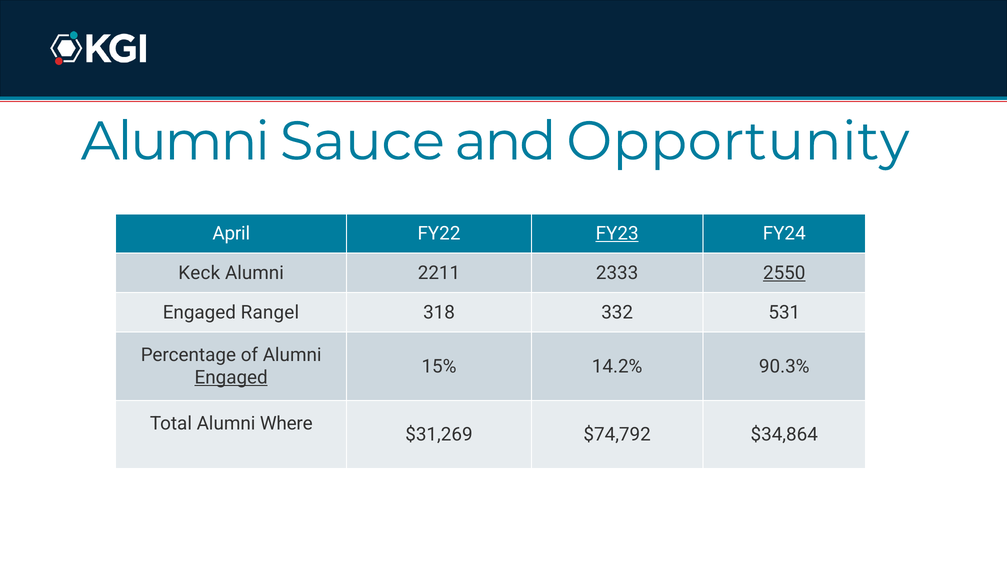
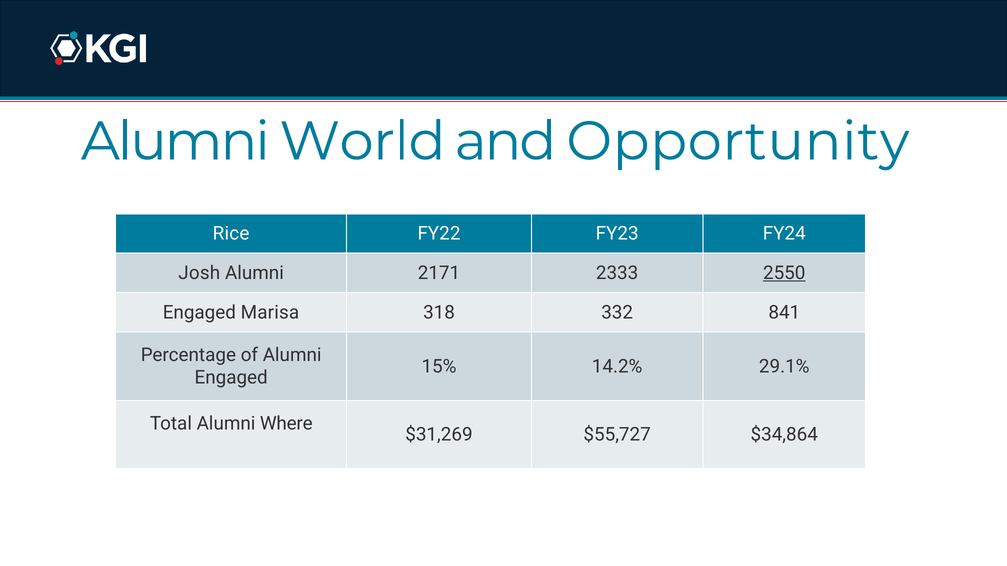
Sauce: Sauce -> World (362, 142)
April: April -> Rice (231, 234)
FY23 underline: present -> none (617, 234)
Keck: Keck -> Josh (199, 273)
2211: 2211 -> 2171 (439, 273)
Rangel: Rangel -> Marisa (270, 313)
531: 531 -> 841 (784, 313)
90.3%: 90.3% -> 29.1% (784, 367)
Engaged underline: present -> none (231, 378)
$74,792: $74,792 -> $55,727 (617, 435)
